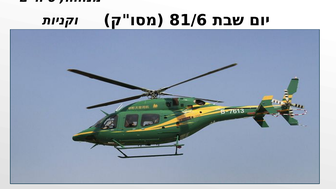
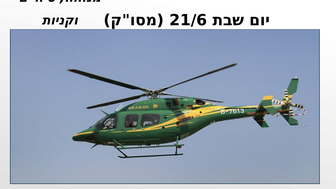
81/6: 81/6 -> 21/6 (188, 20)
